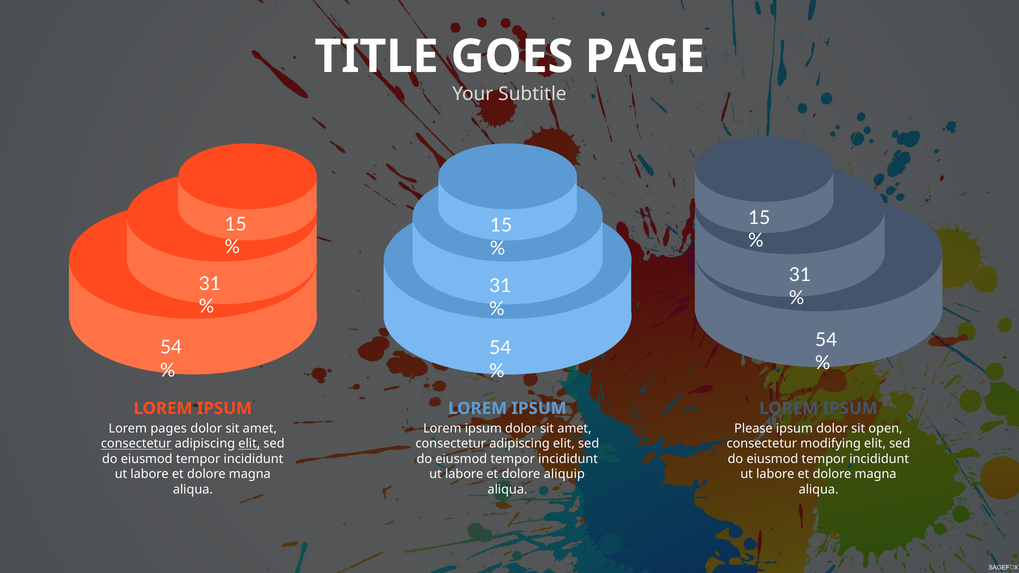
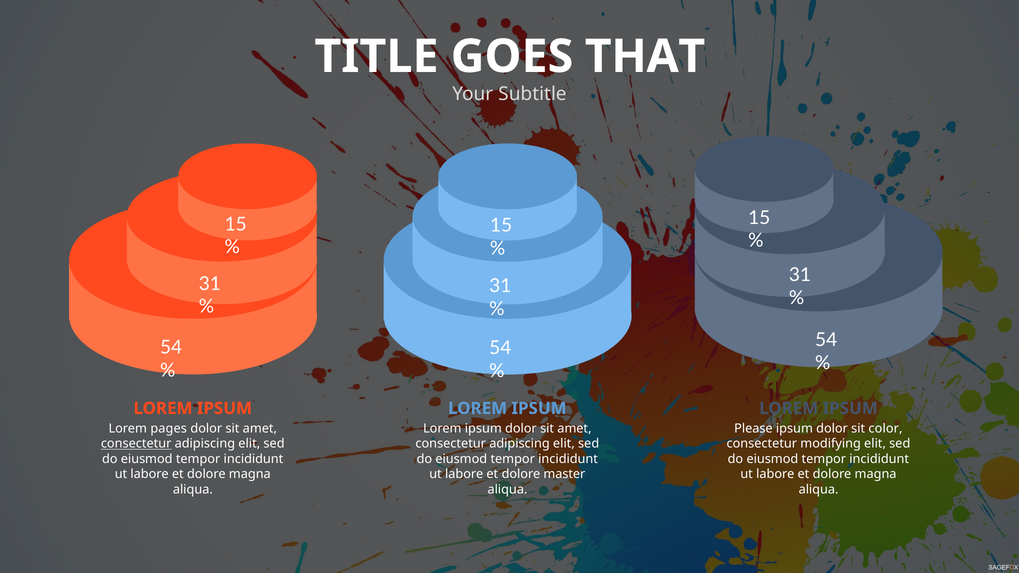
PAGE: PAGE -> THAT (645, 57)
open: open -> color (885, 429)
elit underline: present -> none (249, 444)
aliquip: aliquip -> master (564, 474)
